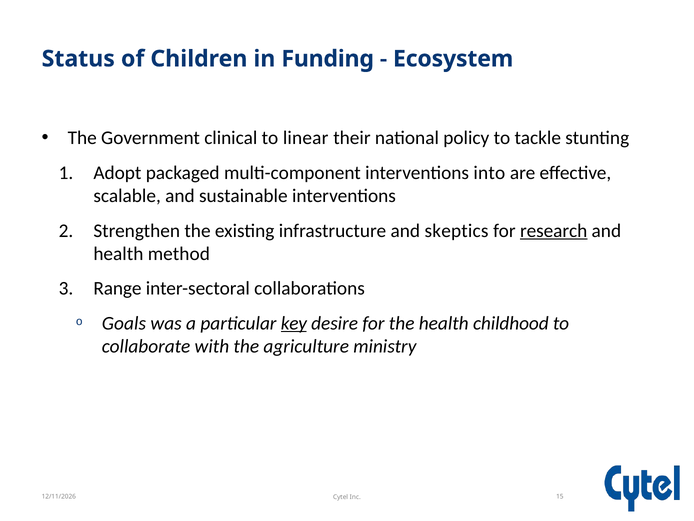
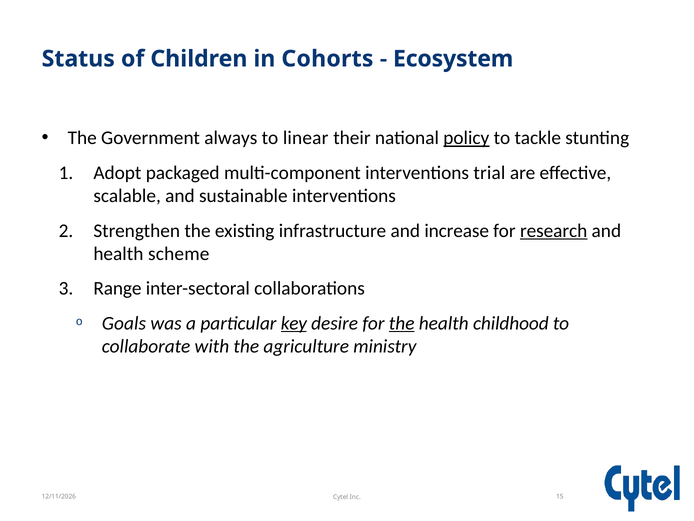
Funding: Funding -> Cohorts (327, 59)
clinical: clinical -> always (231, 138)
policy underline: none -> present (466, 138)
into: into -> trial (489, 173)
skeptics: skeptics -> increase (457, 230)
method: method -> scheme (179, 254)
the underline: none -> present (402, 323)
